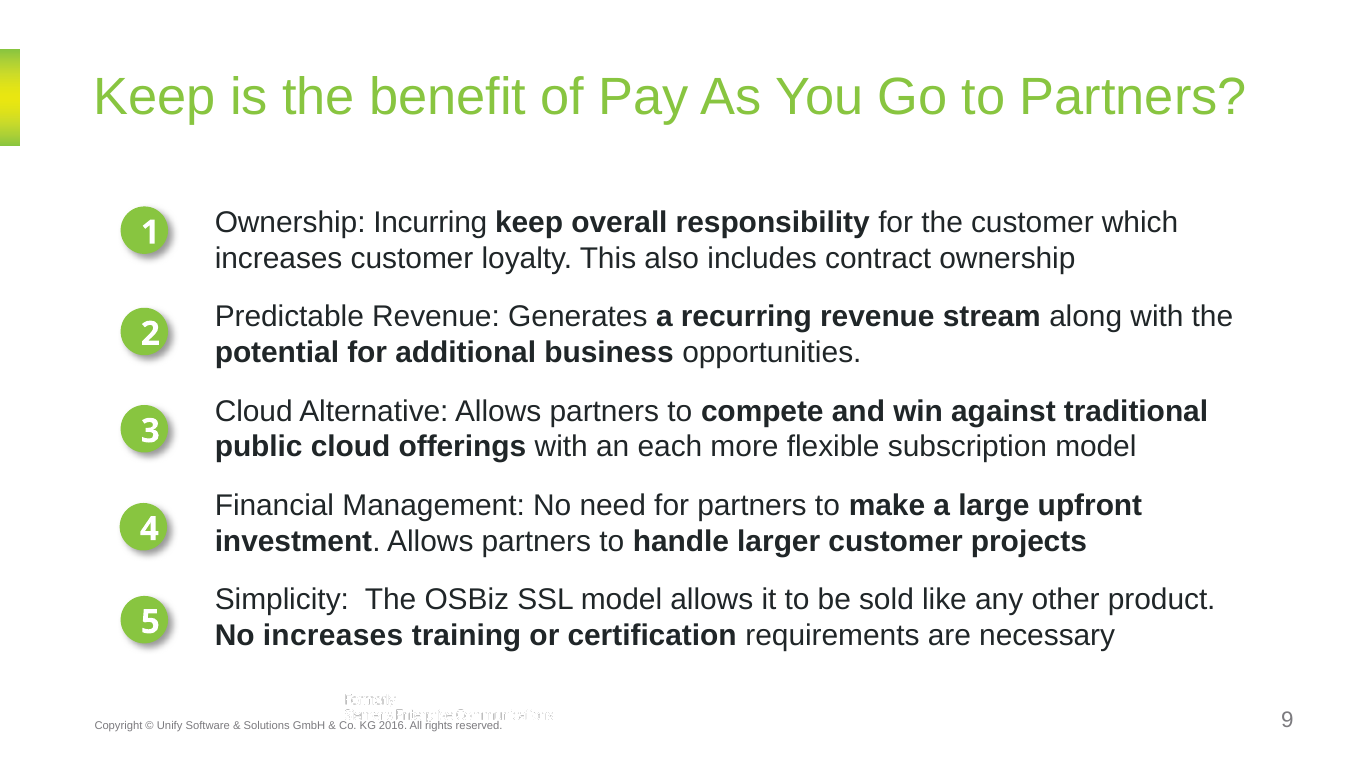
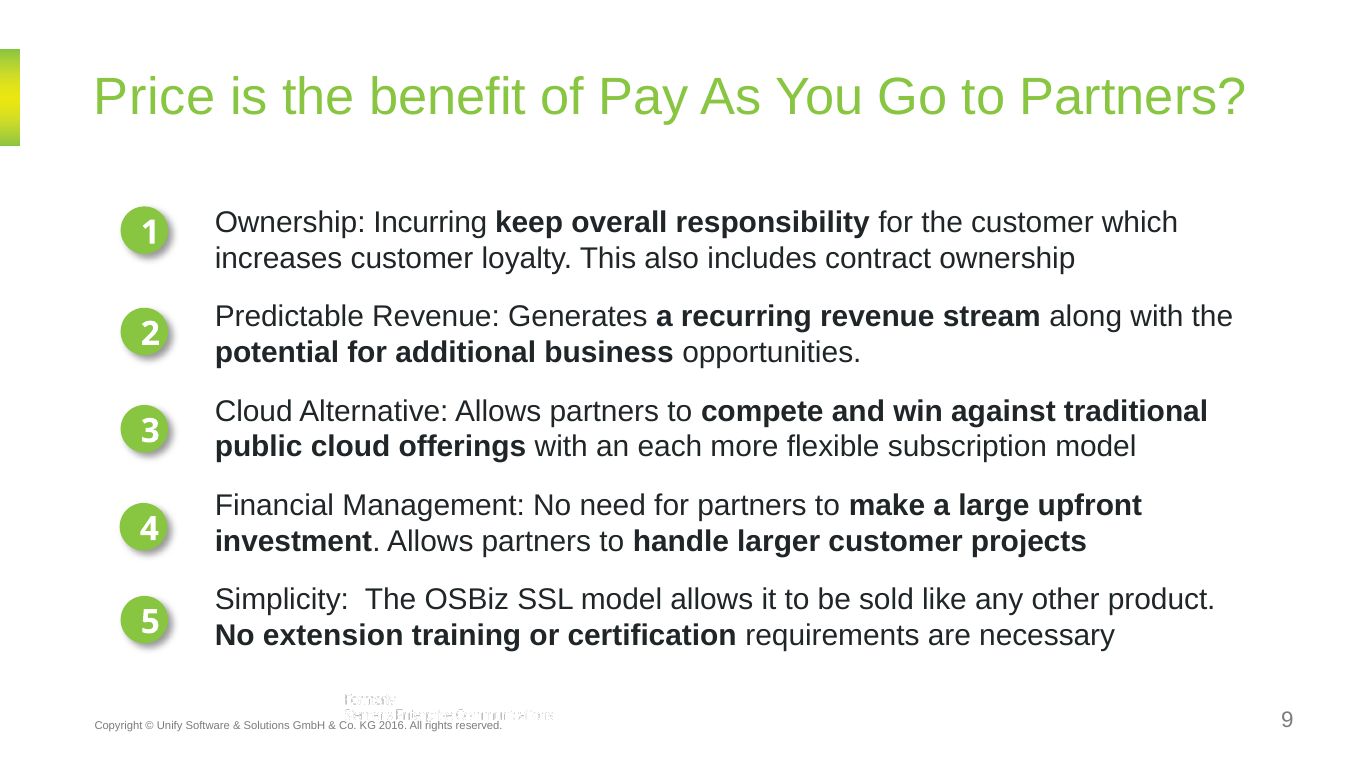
Keep: Keep -> Price (154, 97)
No increases: increases -> extension (333, 635)
